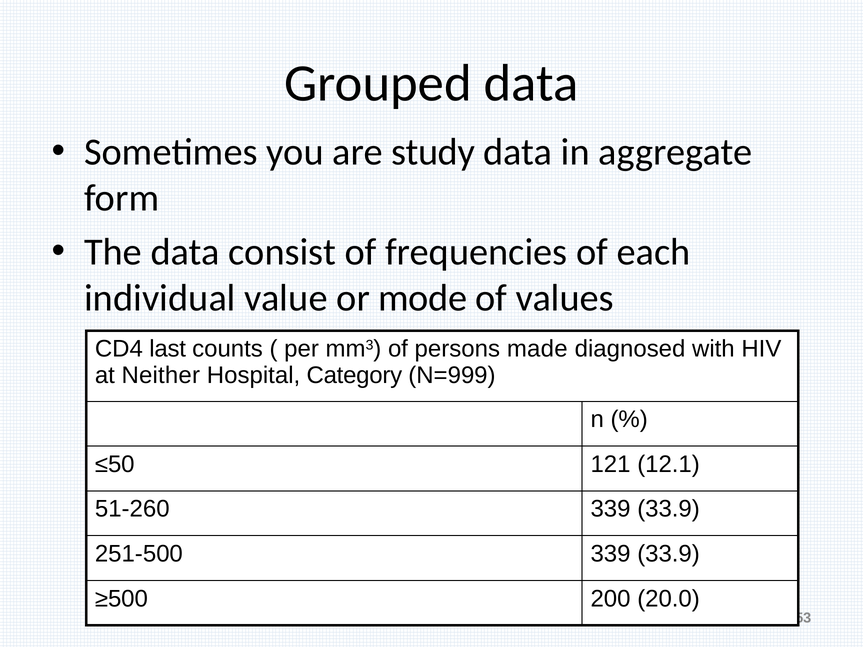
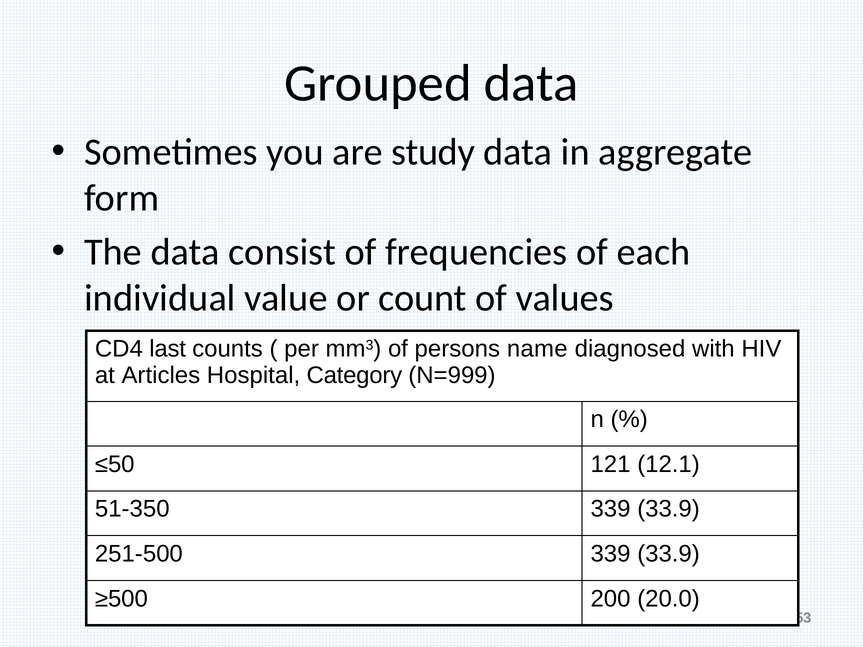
mode: mode -> count (423, 298)
made: made -> name (537, 349)
Neither: Neither -> Articles (161, 376)
51-260: 51-260 -> 51-350 (132, 509)
